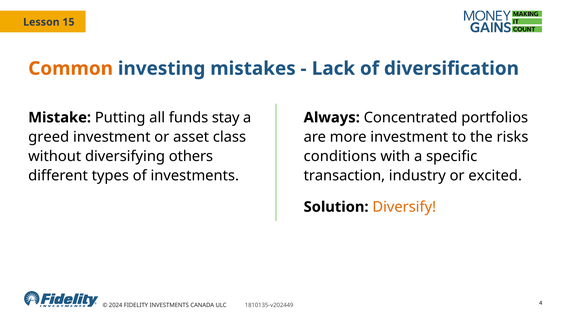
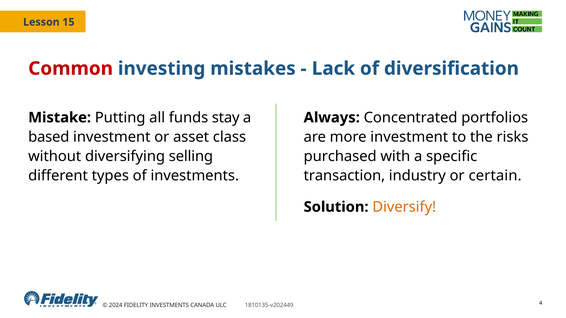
Common colour: orange -> red (71, 69)
greed: greed -> based (49, 137)
others: others -> selling (191, 157)
conditions: conditions -> purchased (340, 157)
excited: excited -> certain (495, 176)
